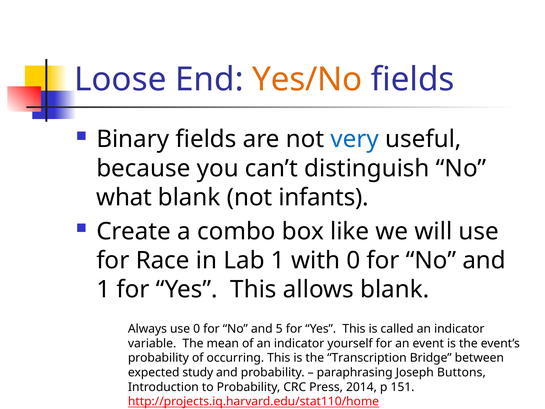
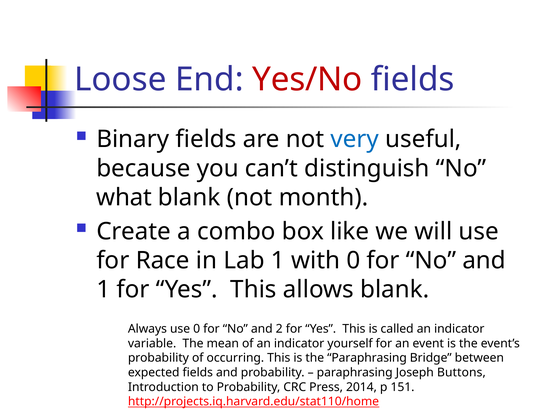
Yes/No colour: orange -> red (307, 80)
infants: infants -> month (323, 197)
5: 5 -> 2 (279, 329)
the Transcription: Transcription -> Paraphrasing (367, 358)
expected study: study -> fields (198, 372)
